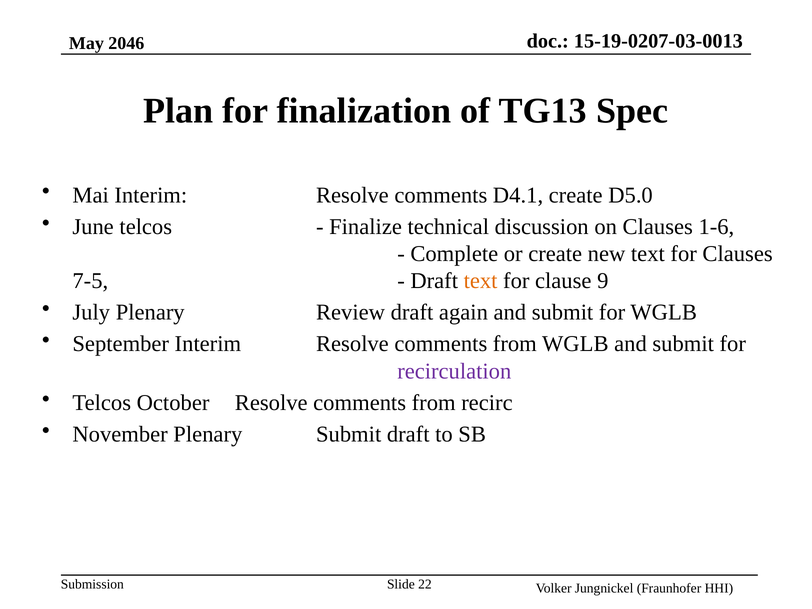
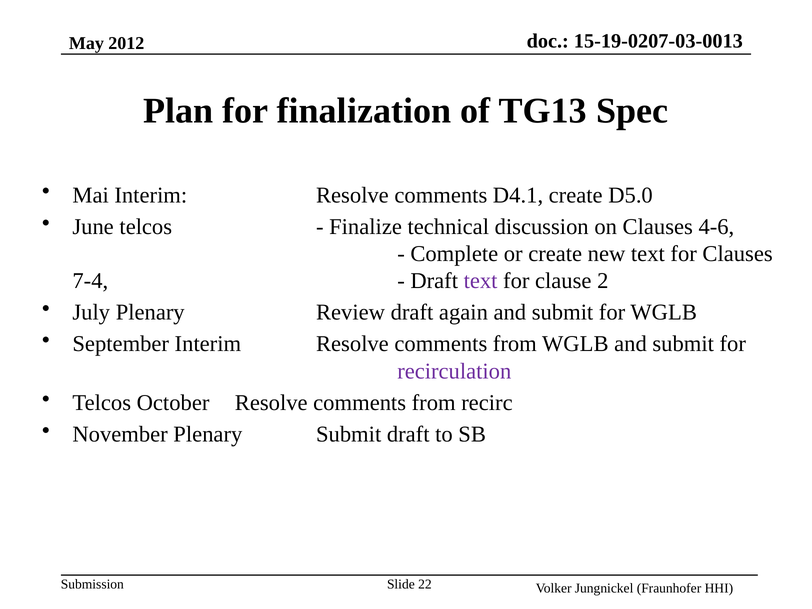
2046: 2046 -> 2012 (126, 43)
1-6: 1-6 -> 4-6 (716, 227)
7-5: 7-5 -> 7-4 (90, 281)
text colour: orange -> purple (481, 281)
9: 9 -> 2 (603, 281)
